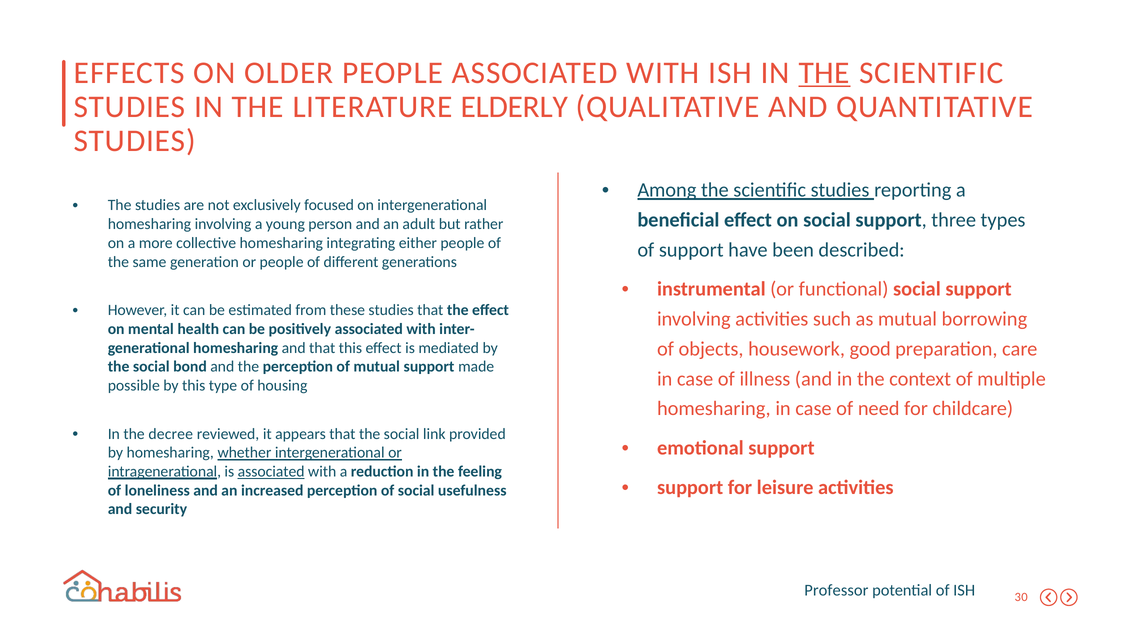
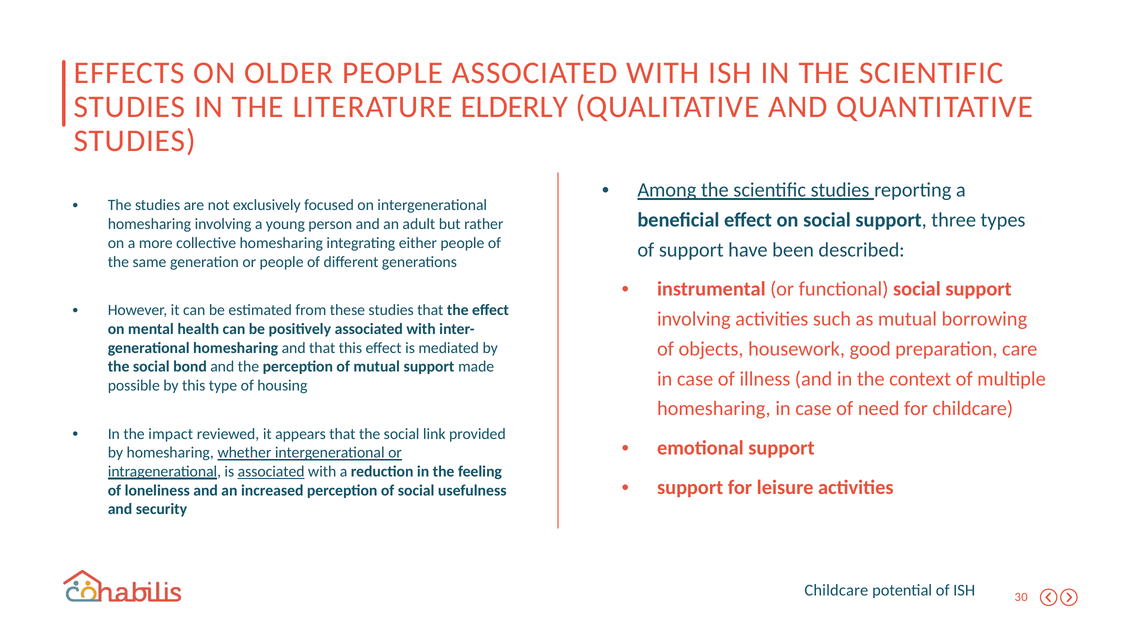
THE underline: present -> none (824, 73)
decree: decree -> impact (171, 434)
Professor: Professor -> Childcare (836, 591)
